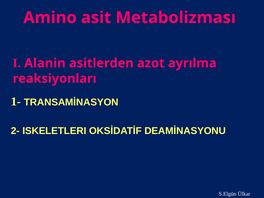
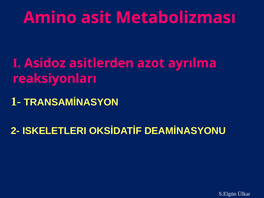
Alanin: Alanin -> Asidoz (45, 63)
